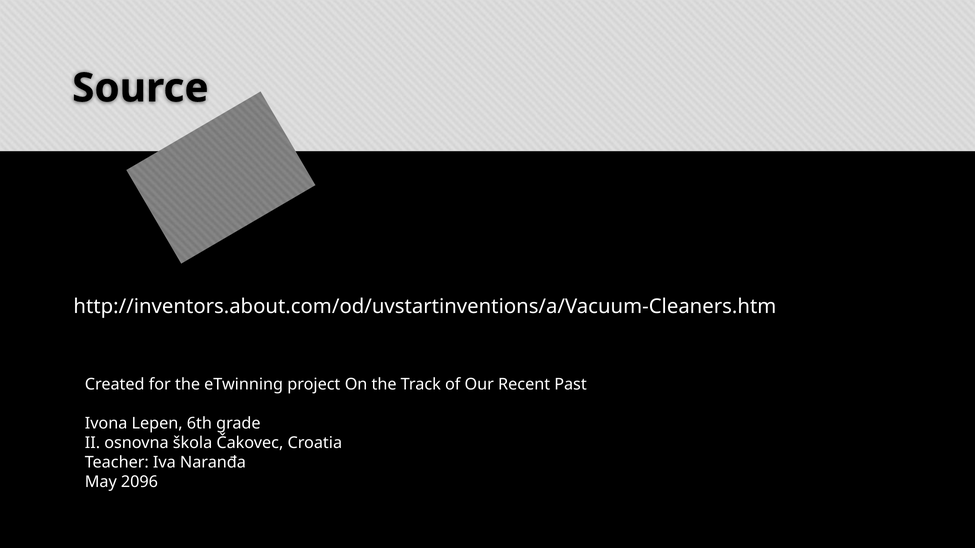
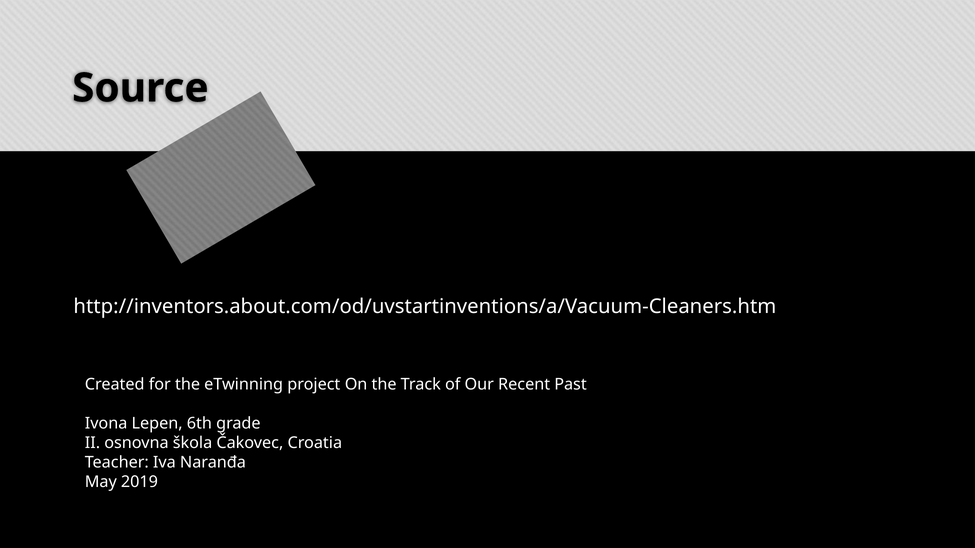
2096: 2096 -> 2019 (139, 482)
